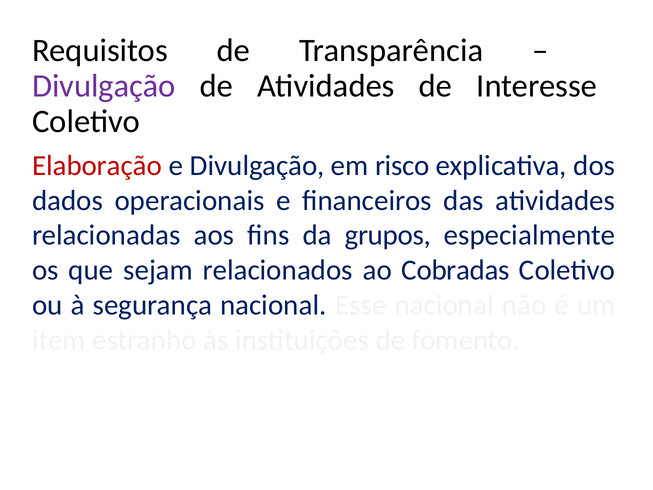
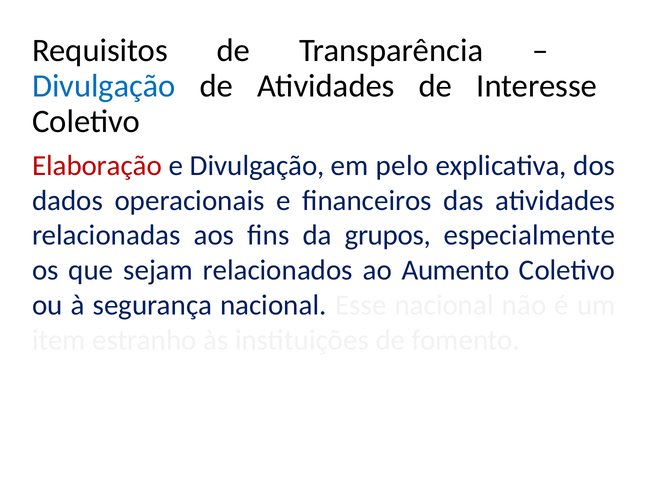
Divulgação colour: purple -> blue (104, 86)
risco: risco -> pelo (402, 166)
Cobradas: Cobradas -> Aumento (456, 270)
